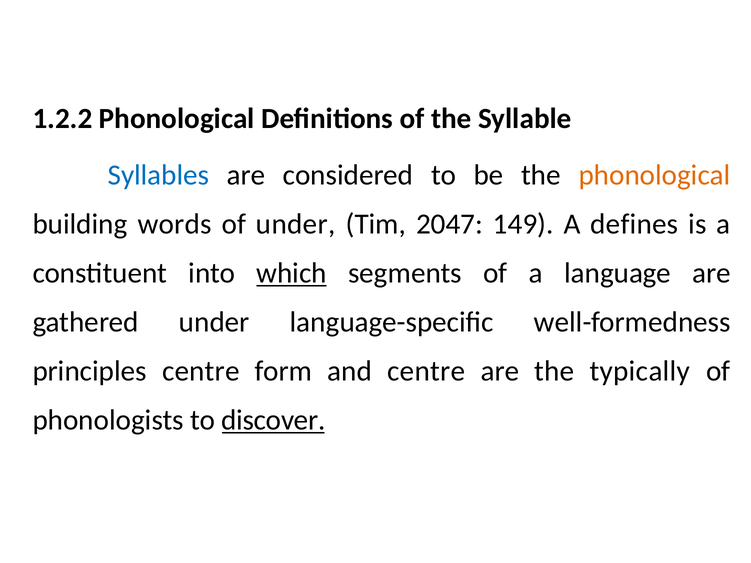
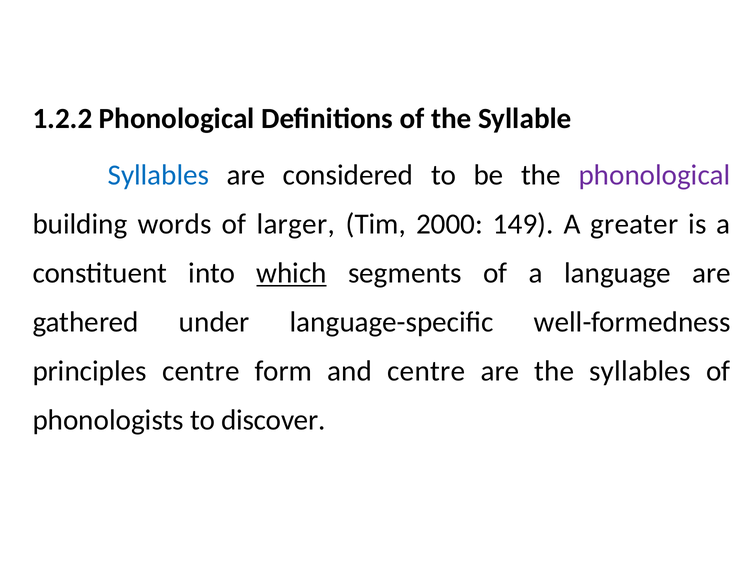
phonological colour: orange -> purple (655, 175)
of under: under -> larger (296, 224)
2047: 2047 -> 2000 (450, 224)
defines: defines -> greater (634, 224)
the typically: typically -> syllables (640, 371)
discover underline: present -> none (273, 420)
